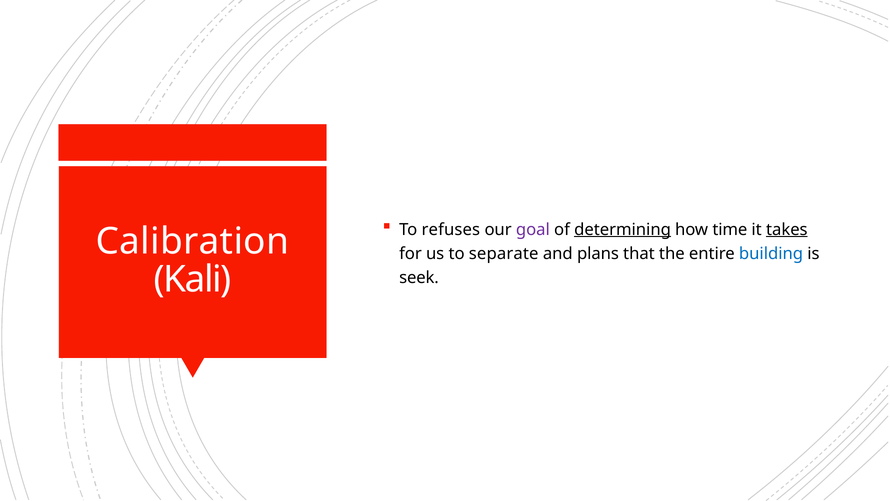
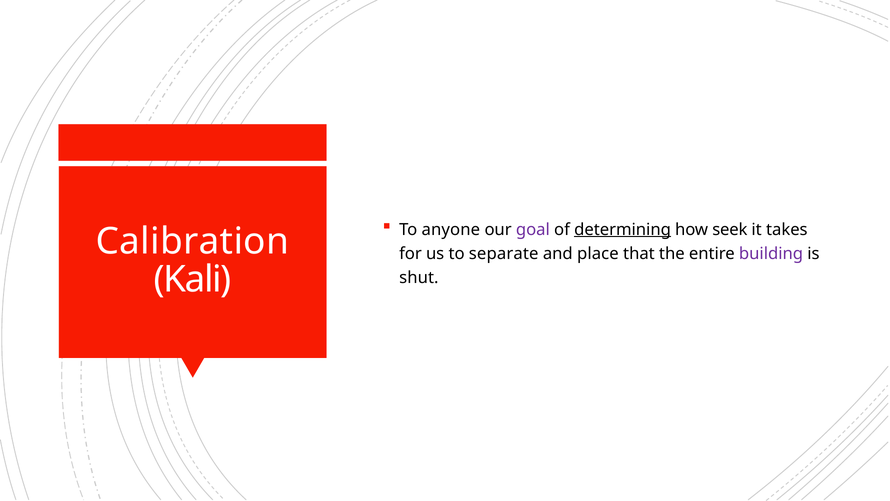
refuses: refuses -> anyone (451, 229)
time: time -> seek (730, 229)
takes underline: present -> none (787, 229)
plans: plans -> place (598, 253)
building colour: blue -> purple (771, 253)
seek: seek -> shut (419, 277)
